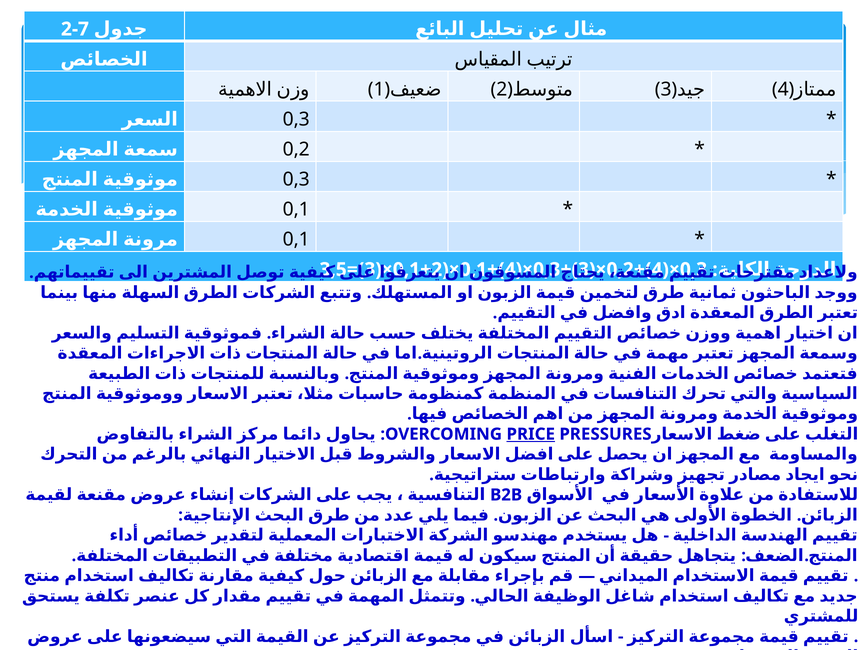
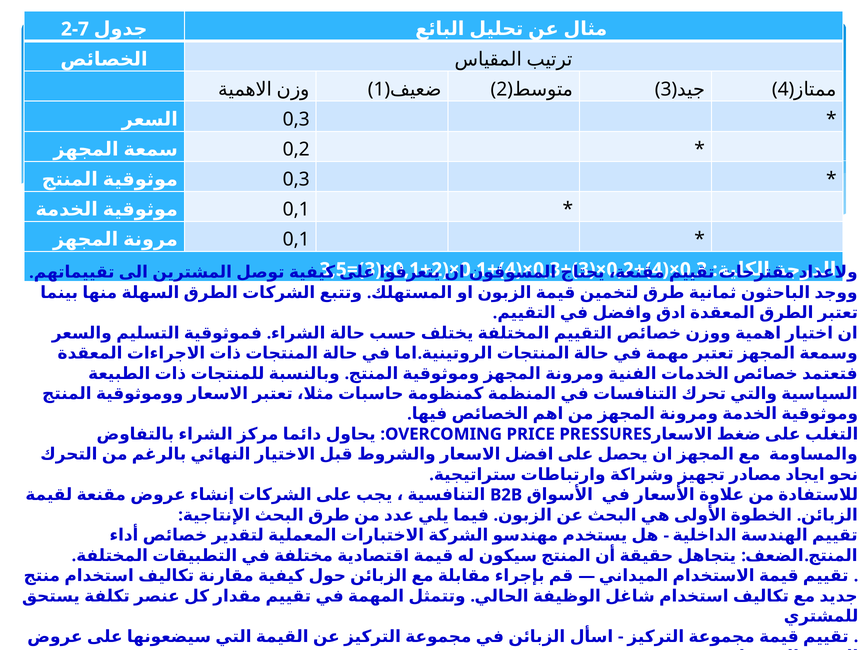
PRICE underline: present -> none (531, 434)
